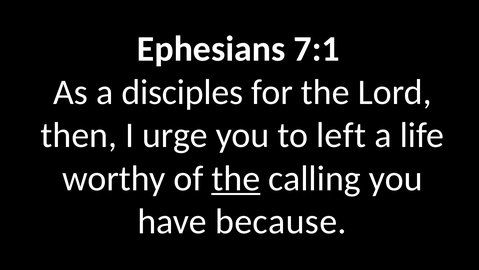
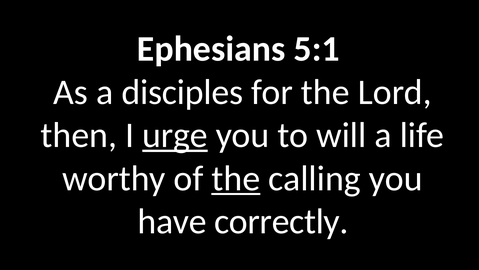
7:1: 7:1 -> 5:1 (317, 49)
urge underline: none -> present (175, 135)
left: left -> will (341, 135)
because: because -> correctly (281, 221)
